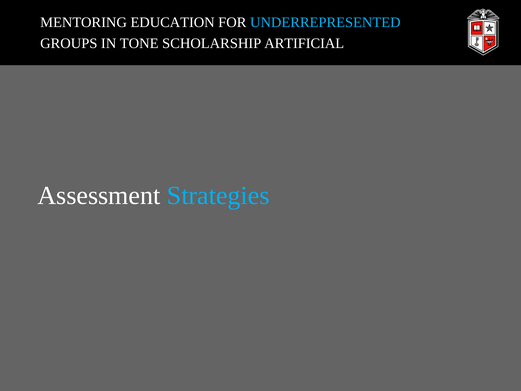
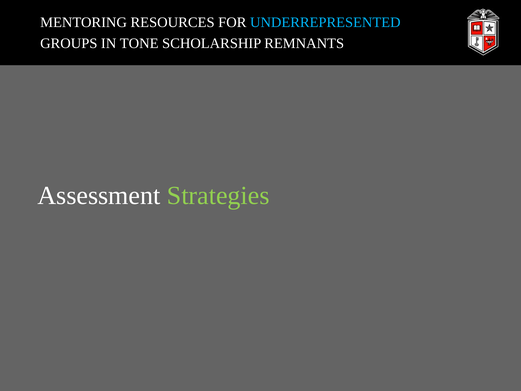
EDUCATION: EDUCATION -> RESOURCES (173, 22)
ARTIFICIAL: ARTIFICIAL -> REMNANTS (304, 43)
Strategies colour: light blue -> light green (218, 195)
